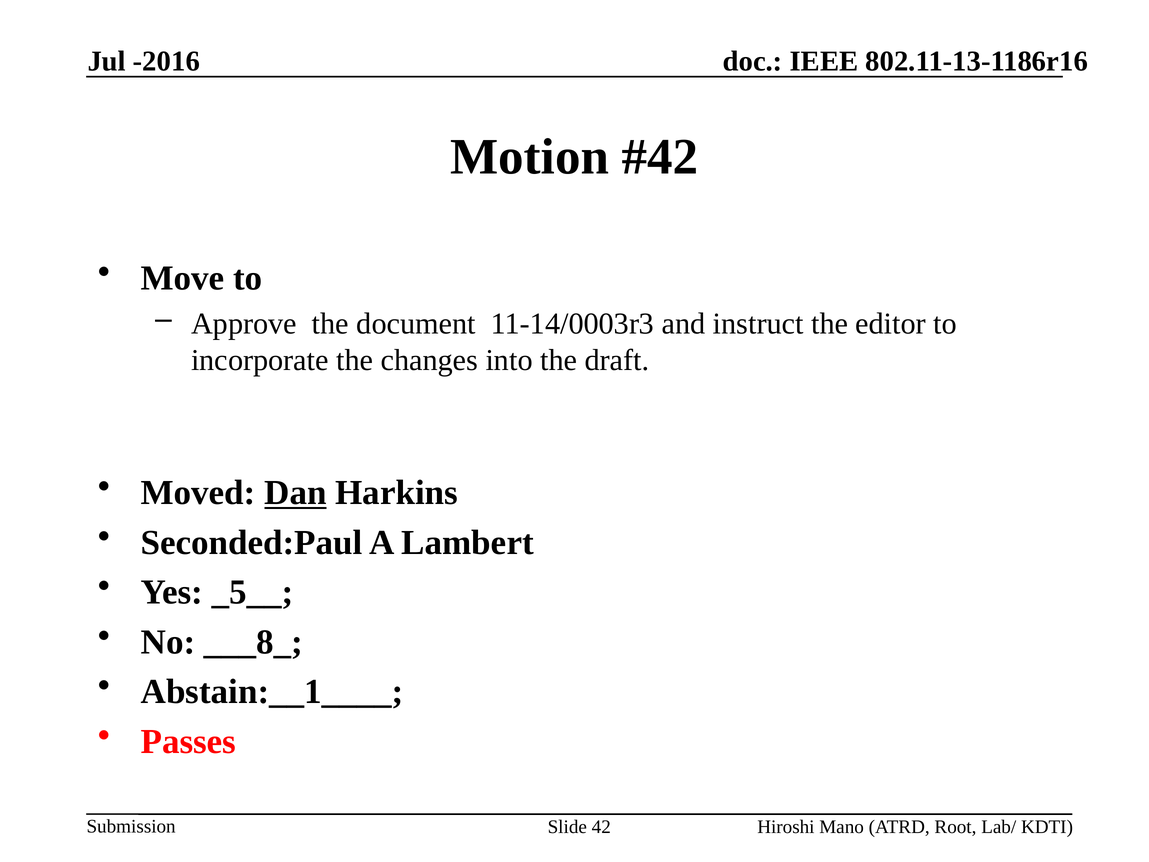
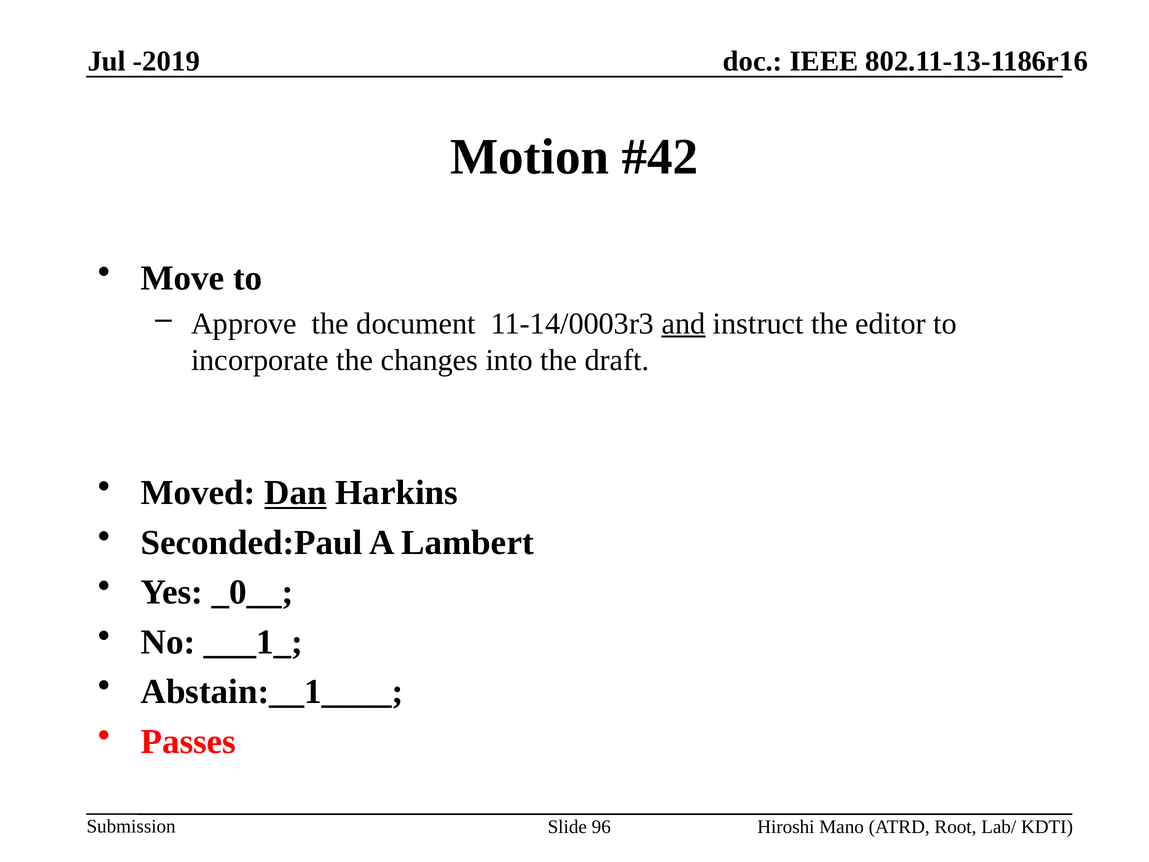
-2016: -2016 -> -2019 (166, 61)
and underline: none -> present (684, 324)
_5__: _5__ -> _0__ (253, 592)
___8_: ___8_ -> ___1_ (254, 642)
42: 42 -> 96 (601, 826)
